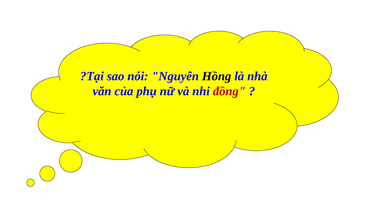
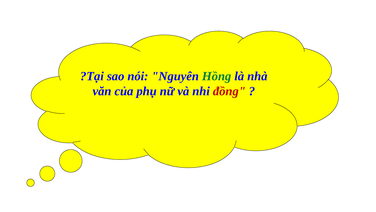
Hồng colour: black -> green (217, 76)
